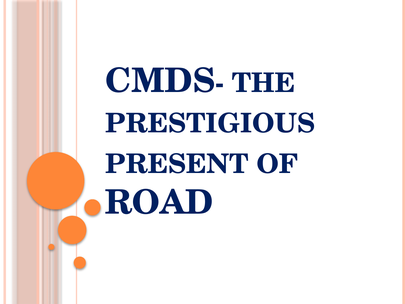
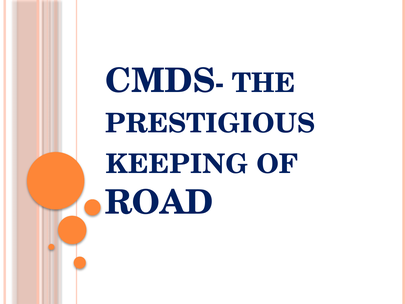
PRESENT: PRESENT -> KEEPING (177, 164)
